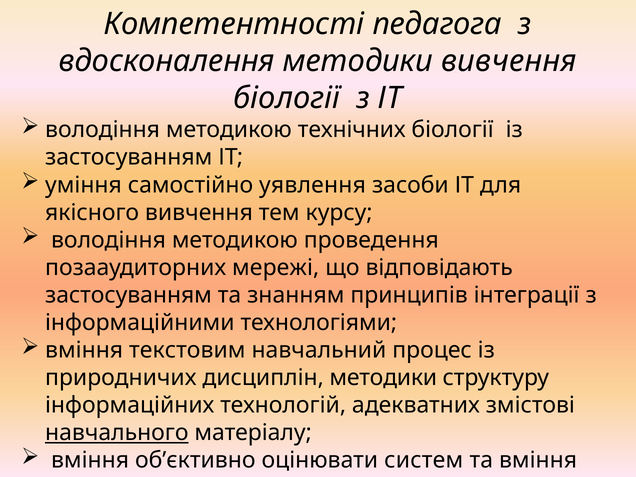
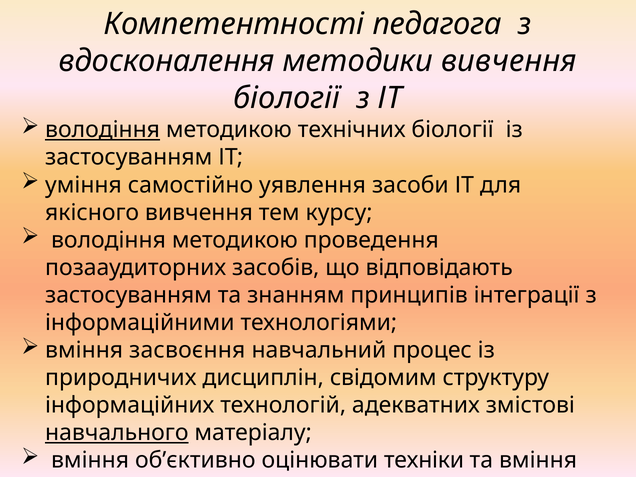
володіння underline: none -> present (103, 130)
мережі: мережі -> засобів (276, 268)
текстовим: текстовим -> засвоєння (187, 350)
дисциплін методики: методики -> свідомим (383, 378)
систем: систем -> техніки (424, 460)
